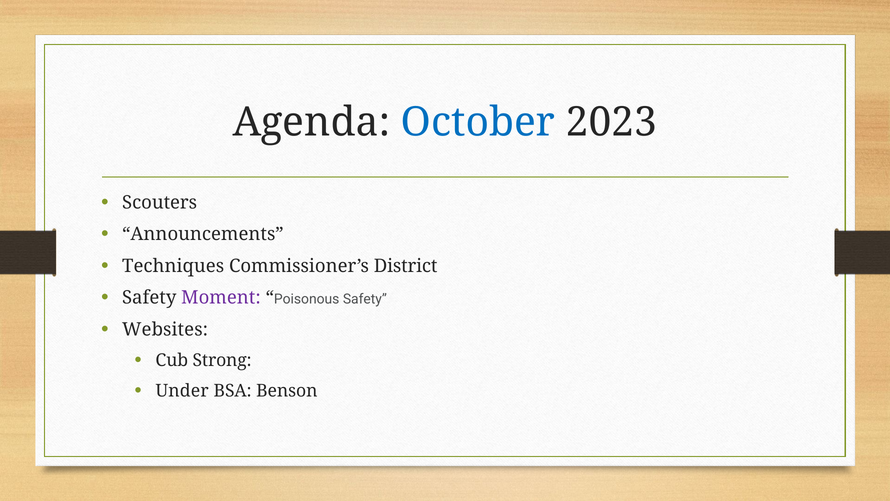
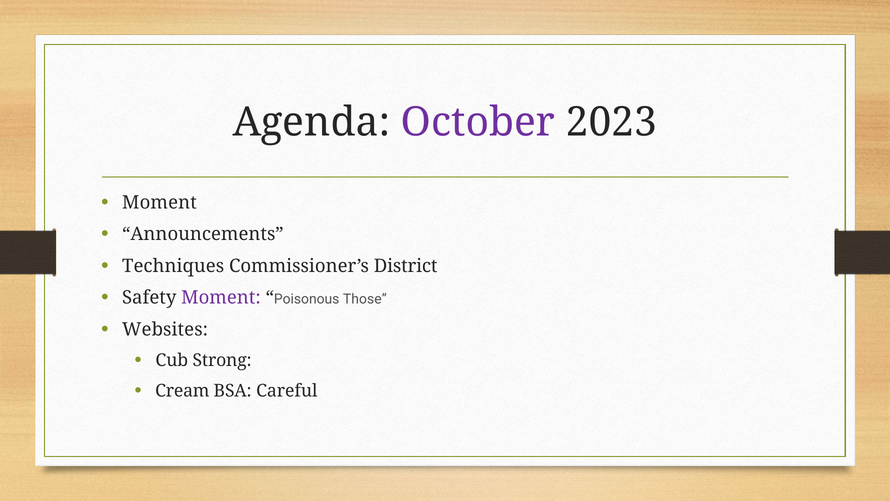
October colour: blue -> purple (478, 122)
Scouters: Scouters -> Moment (159, 202)
Poisonous Safety: Safety -> Those (365, 299)
Under: Under -> Cream (182, 391)
Benson: Benson -> Careful (287, 391)
